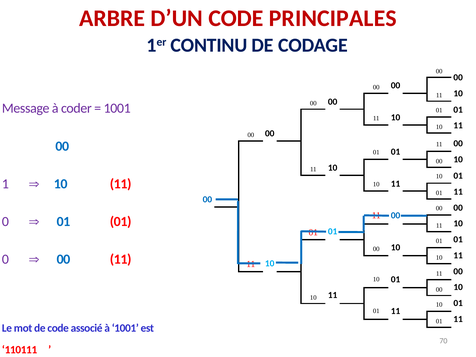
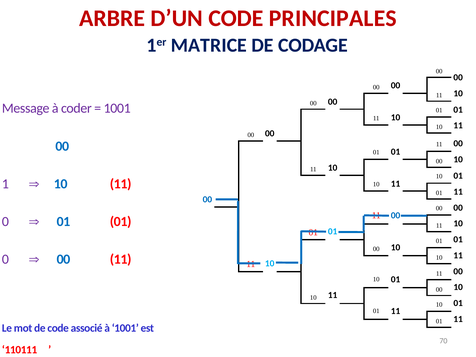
CONTINU: CONTINU -> MATRICE (209, 45)
